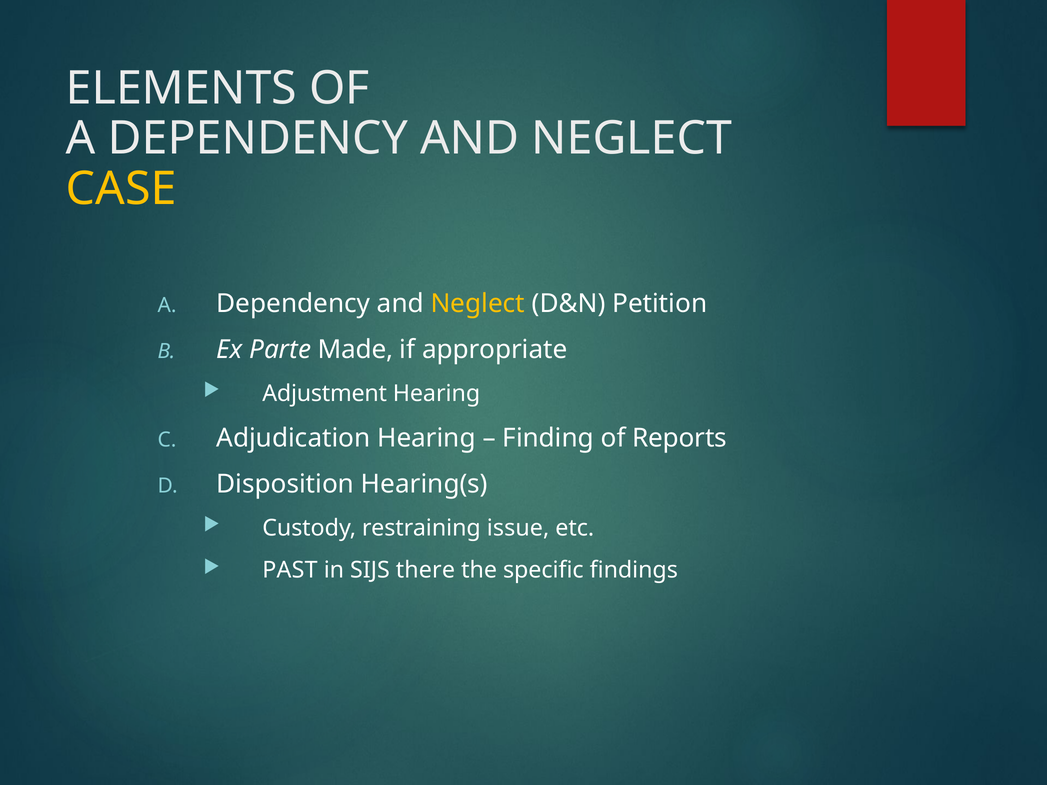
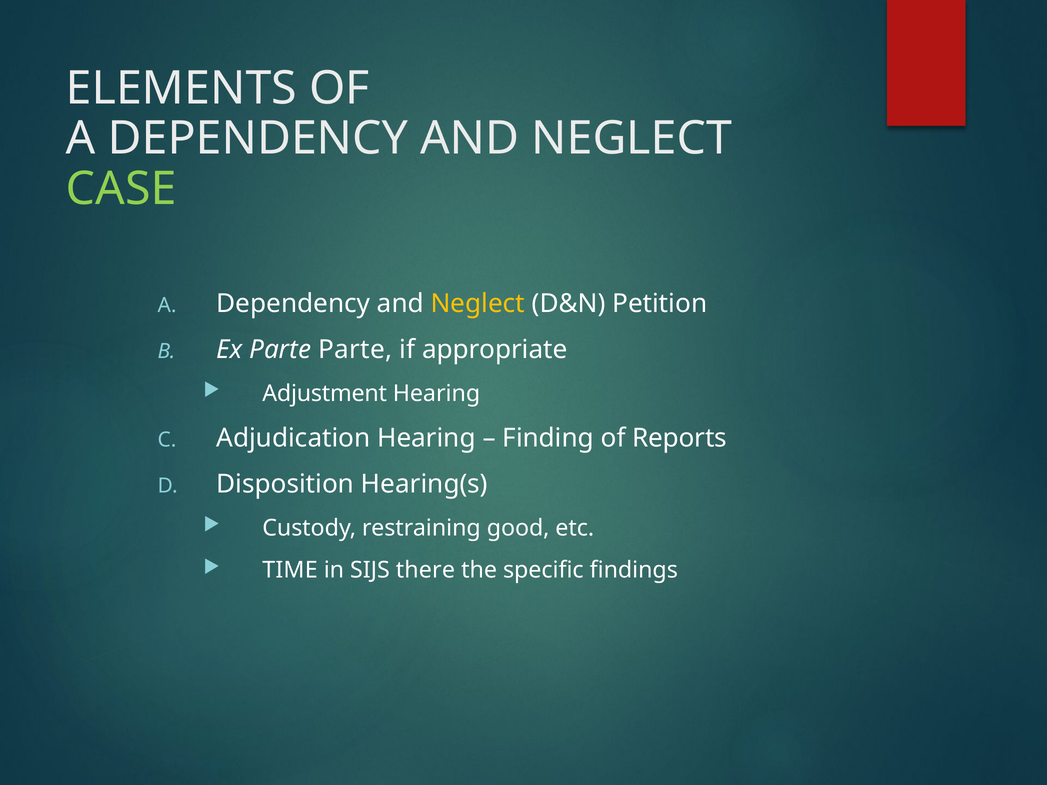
CASE colour: yellow -> light green (121, 189)
Parte Made: Made -> Parte (355, 350)
issue: issue -> good (518, 528)
PAST: PAST -> TIME (290, 570)
